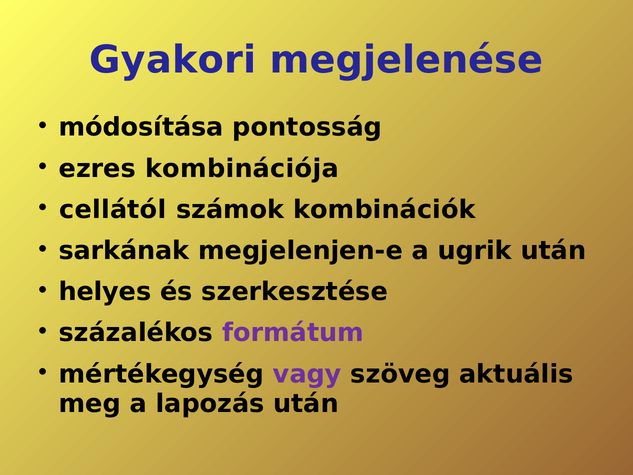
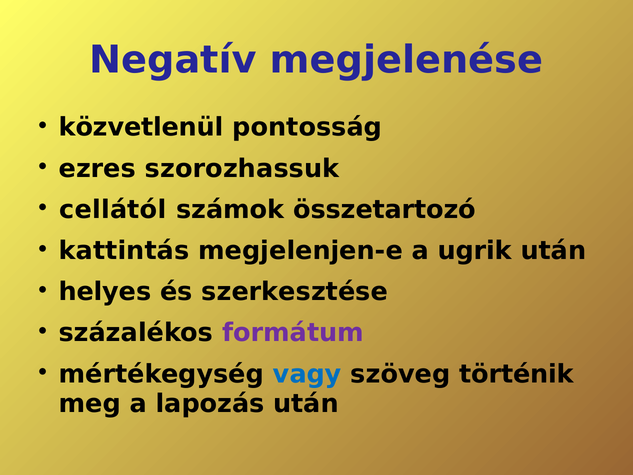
Gyakori: Gyakori -> Negatív (173, 60)
módosítása: módosítása -> közvetlenül (141, 127)
kombinációja: kombinációja -> szorozhassuk (242, 169)
kombinációk: kombinációk -> összetartozó (385, 210)
sarkának: sarkának -> kattintás (124, 251)
vagy colour: purple -> blue (307, 374)
aktuális: aktuális -> történik (517, 374)
